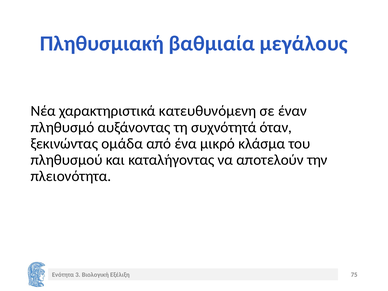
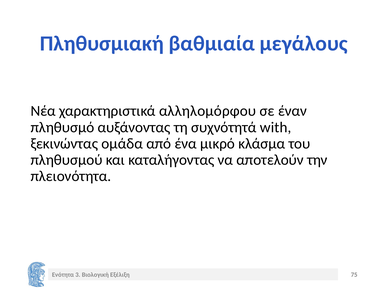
κατευθυνόμενη: κατευθυνόμενη -> αλληλομόρφου (208, 111)
όταν: όταν -> with (276, 127)
